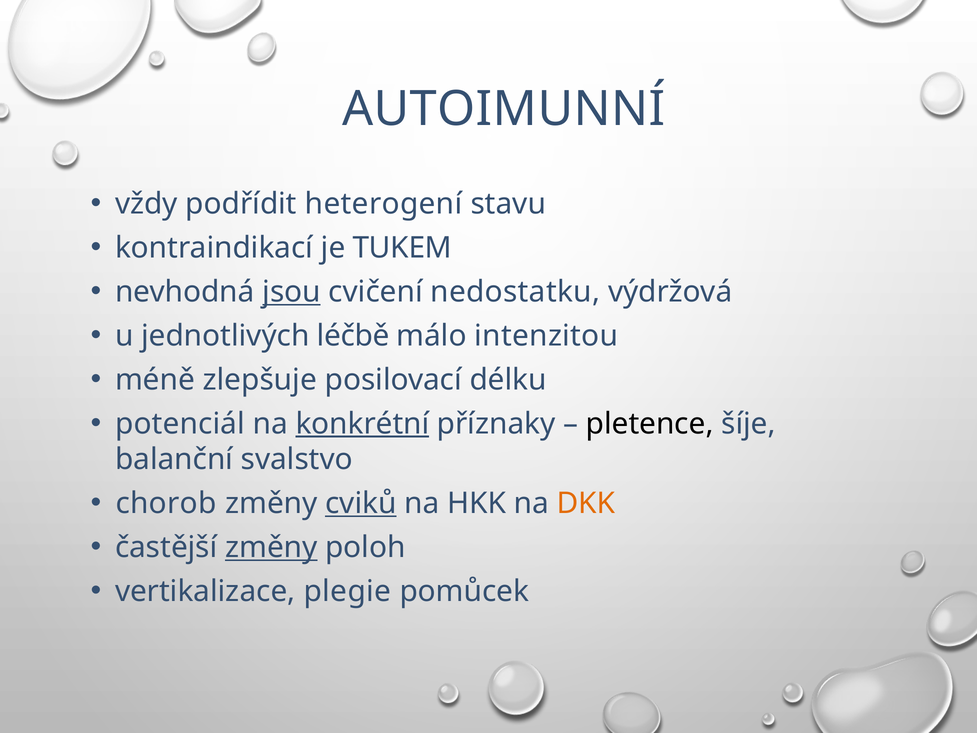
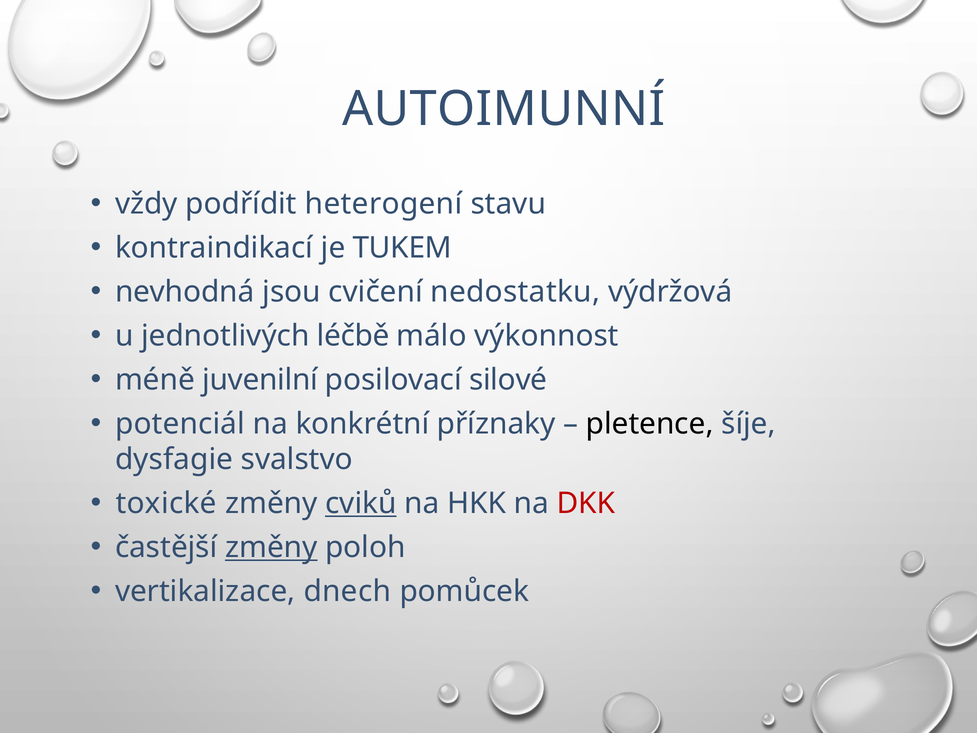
jsou underline: present -> none (292, 292)
intenzitou: intenzitou -> výkonnost (546, 336)
zlepšuje: zlepšuje -> juvenilní (260, 380)
délku: délku -> silové (508, 380)
konkrétní underline: present -> none (362, 424)
balanční: balanční -> dysfagie (174, 459)
chorob: chorob -> toxické (166, 503)
DKK colour: orange -> red (586, 503)
plegie: plegie -> dnech (347, 591)
